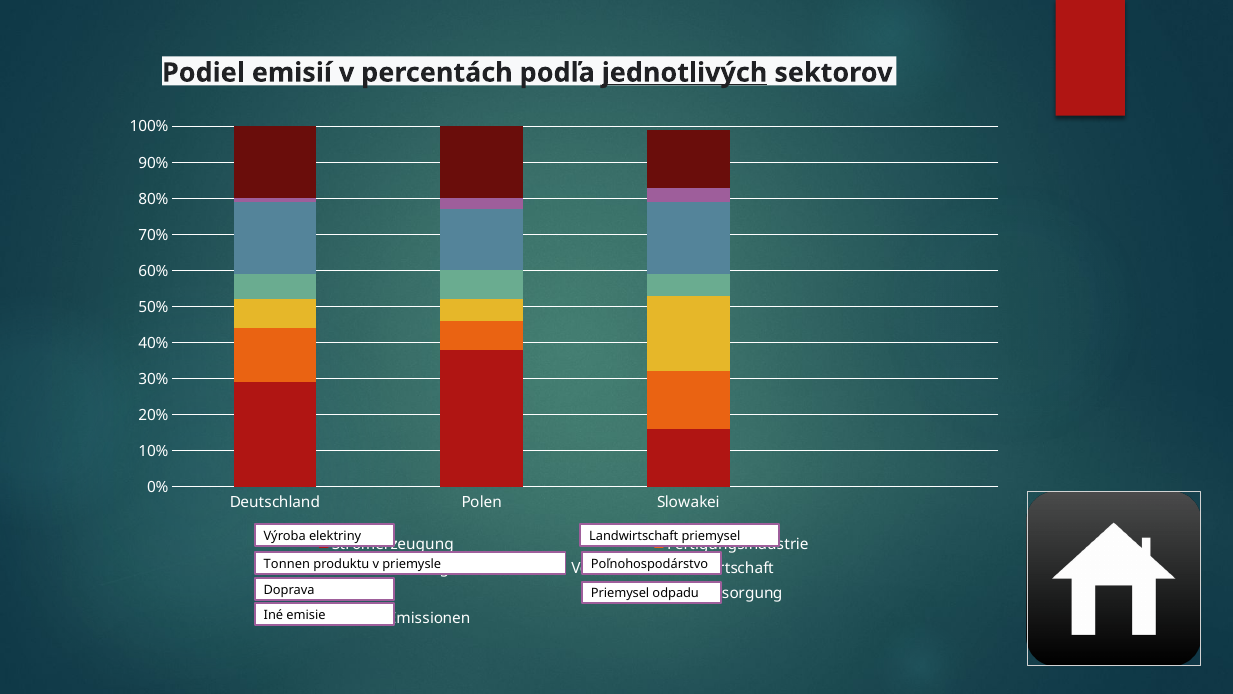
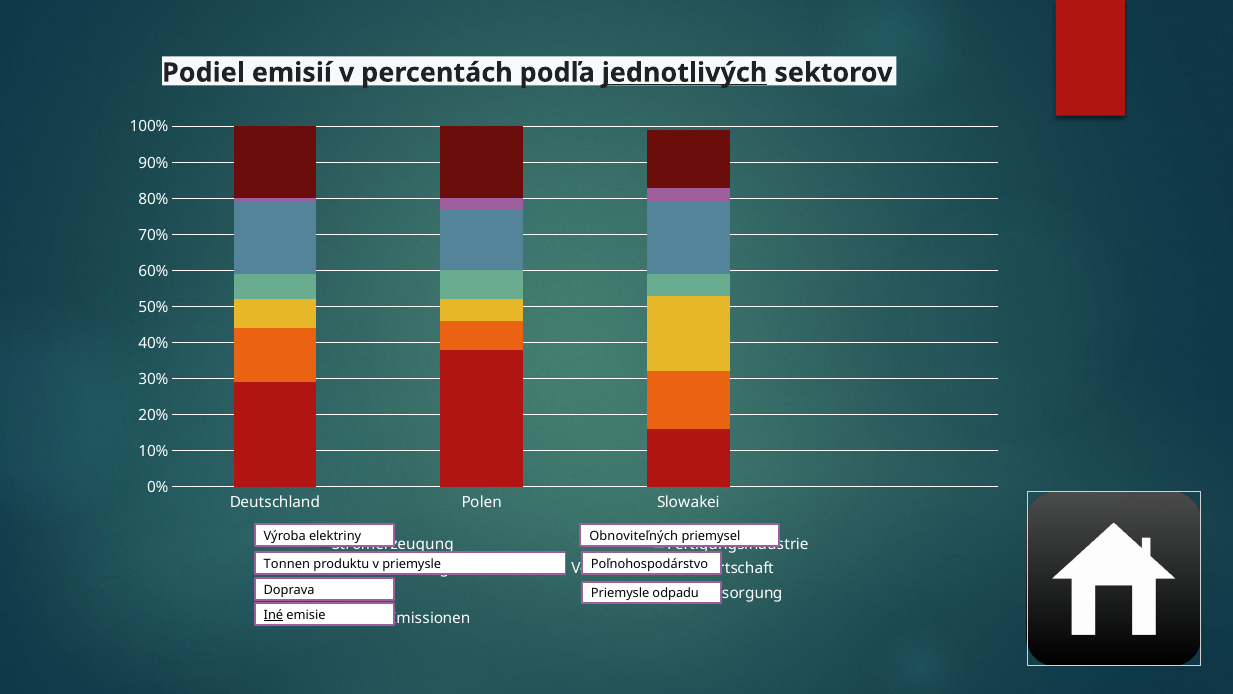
Landwirtschaft: Landwirtschaft -> Obnoviteľných (634, 536)
Priemysel: Priemysel -> Priemysle (620, 593)
Iné underline: none -> present (273, 615)
